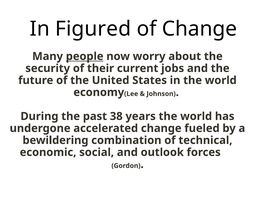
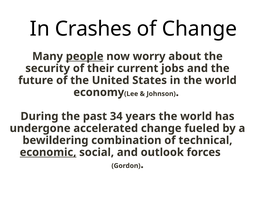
Figured: Figured -> Crashes (93, 29)
38: 38 -> 34 (116, 116)
economic underline: none -> present (48, 152)
